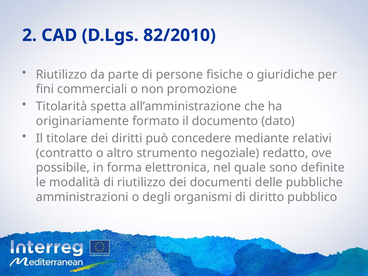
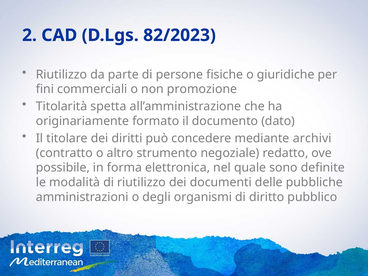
82/2010: 82/2010 -> 82/2023 (180, 35)
relativi: relativi -> archivi (312, 138)
